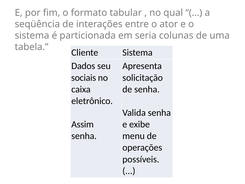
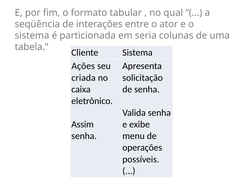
Dados: Dados -> Ações (83, 66)
sociais: sociais -> criada (84, 78)
